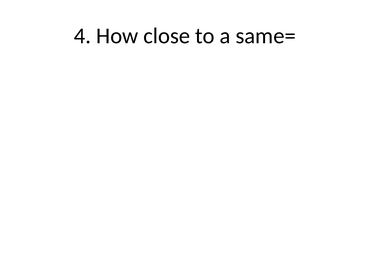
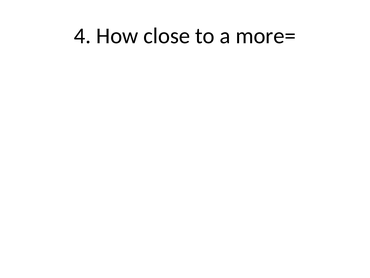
same=: same= -> more= (266, 36)
